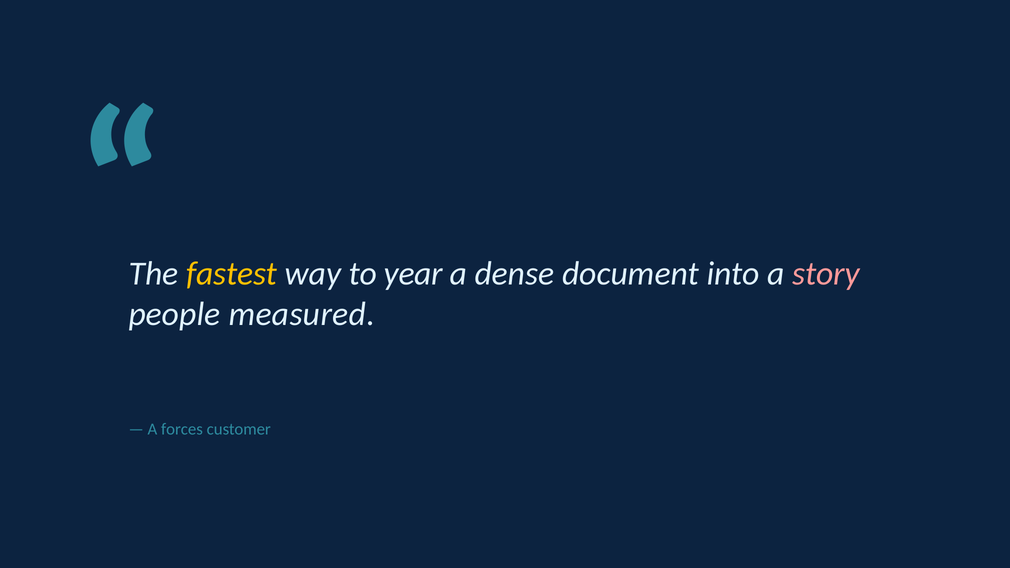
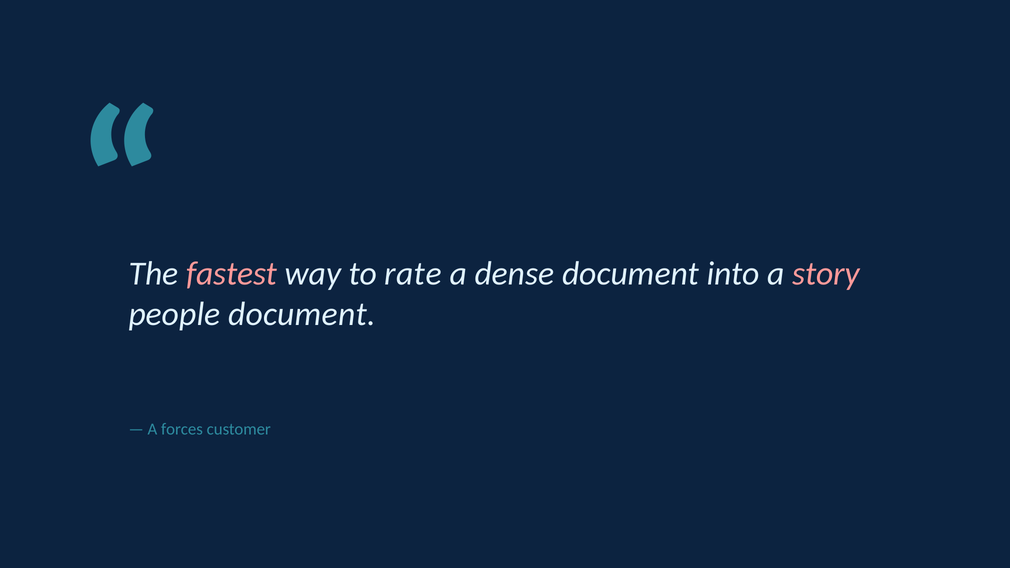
fastest colour: yellow -> pink (232, 274)
year: year -> rate (413, 274)
people measured: measured -> document (302, 314)
